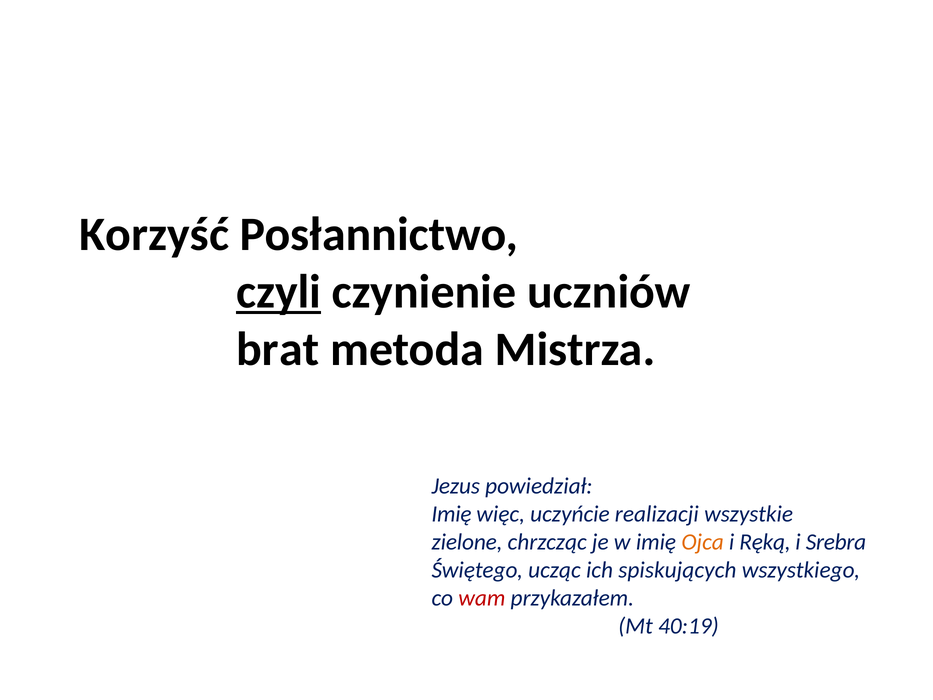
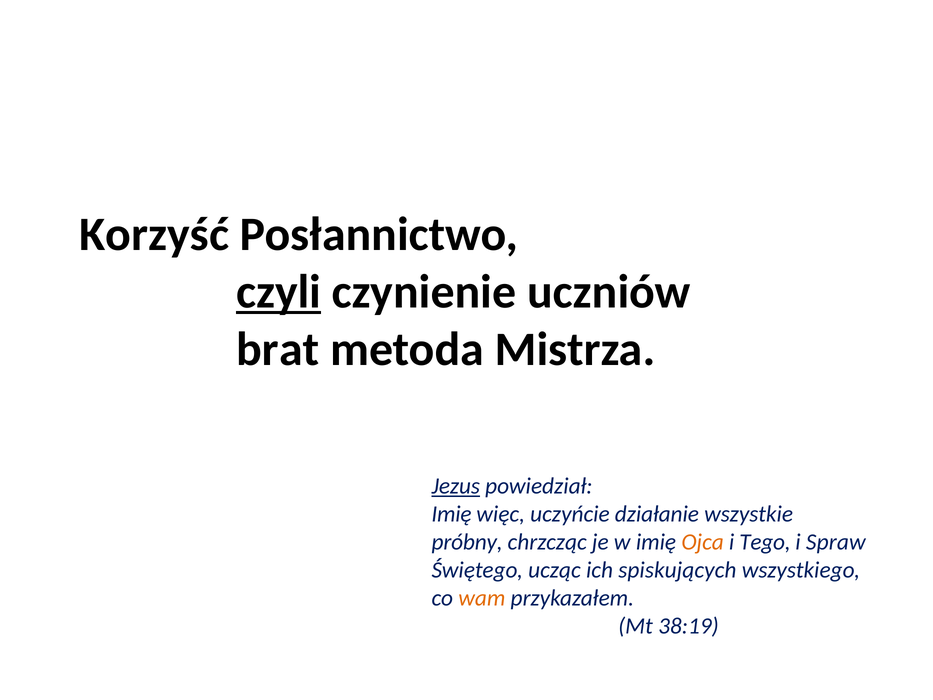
Jezus underline: none -> present (456, 486)
realizacji: realizacji -> działanie (657, 514)
zielone: zielone -> próbny (467, 542)
Ręką: Ręką -> Tego (765, 542)
Srebra: Srebra -> Spraw (836, 542)
wam colour: red -> orange (482, 598)
40:19: 40:19 -> 38:19 (688, 626)
